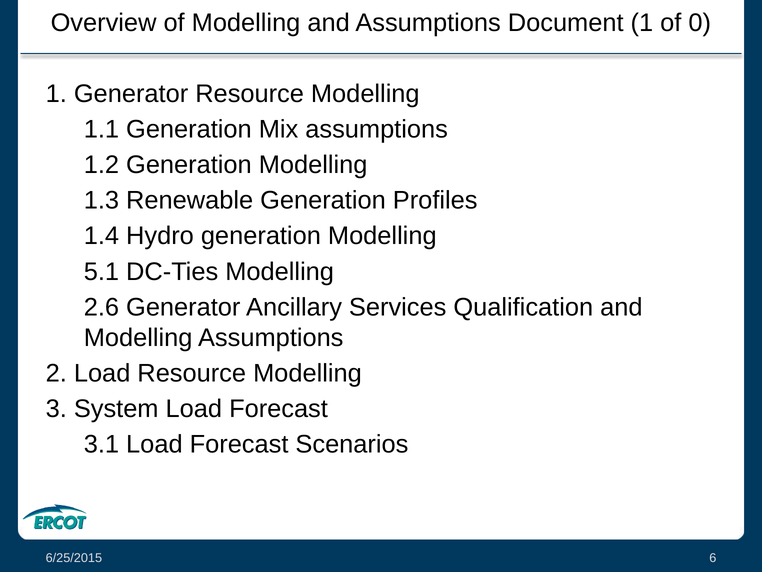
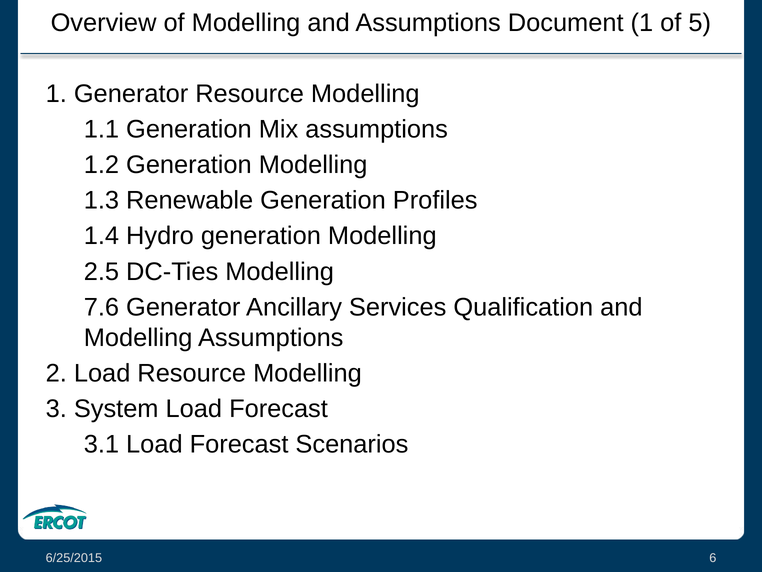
0: 0 -> 5 (700, 23)
5.1: 5.1 -> 2.5 (101, 271)
2.6: 2.6 -> 7.6 (101, 307)
